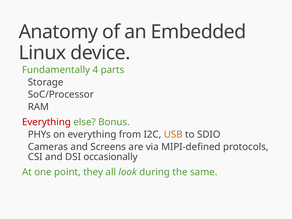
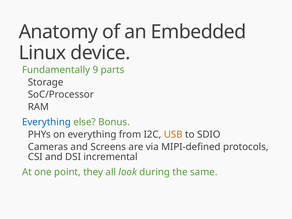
4: 4 -> 9 (95, 70)
Everything colour: red -> blue (46, 122)
occasionally: occasionally -> incremental (110, 157)
